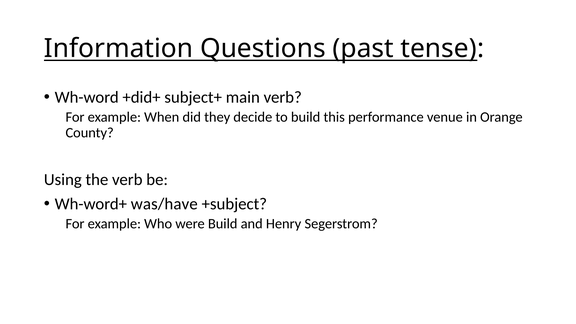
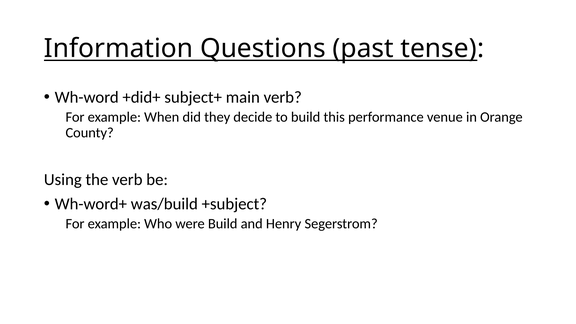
was/have: was/have -> was/build (164, 204)
